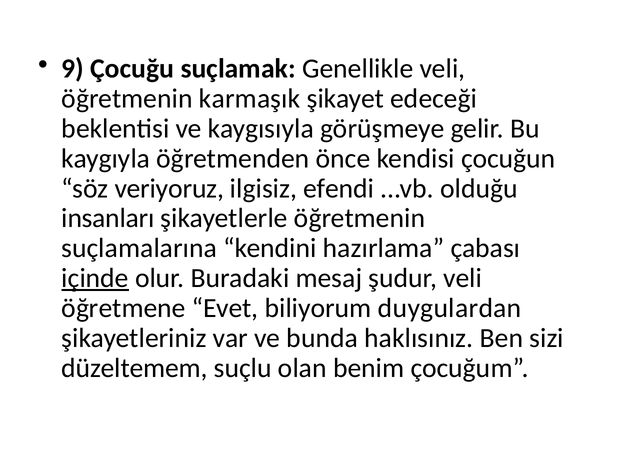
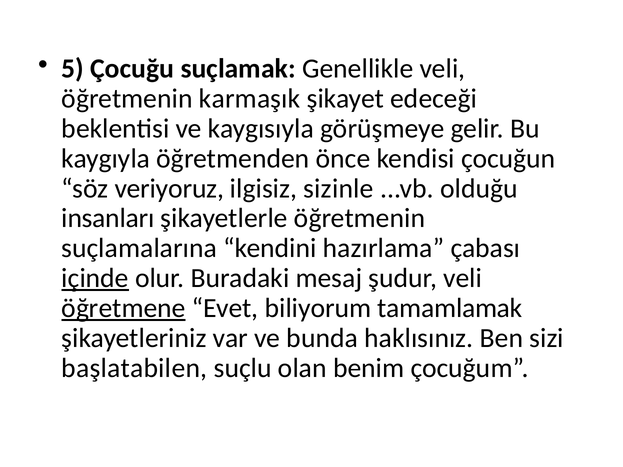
9: 9 -> 5 (73, 69)
efendi: efendi -> sizinle (338, 189)
öğretmene underline: none -> present (124, 308)
duygulardan: duygulardan -> tamamlamak (450, 308)
düzeltemem: düzeltemem -> başlatabilen (134, 368)
